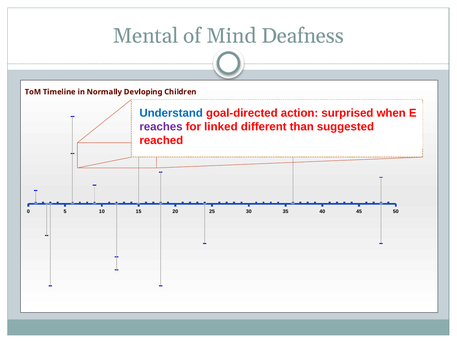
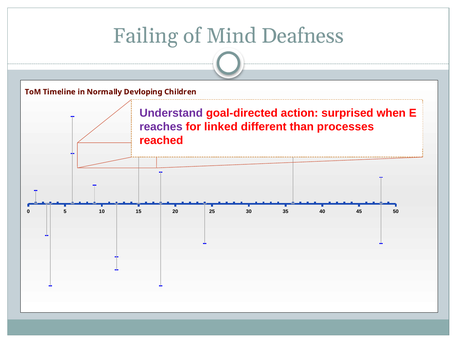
Mental: Mental -> Failing (146, 36)
Understand colour: blue -> purple (171, 113)
suggested: suggested -> processes (345, 127)
